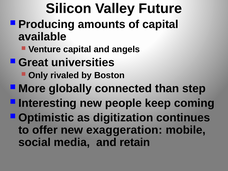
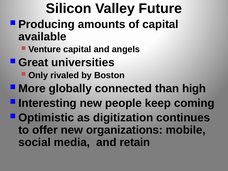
step: step -> high (194, 89)
exaggeration: exaggeration -> organizations (124, 130)
